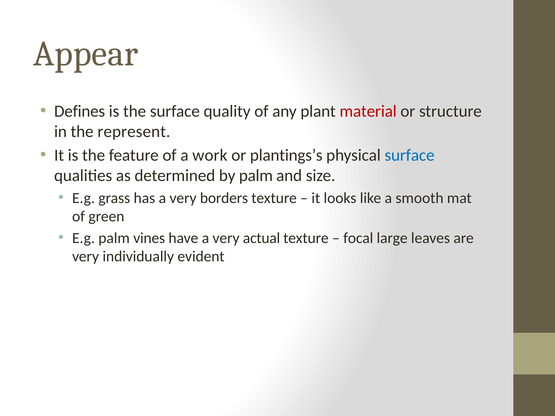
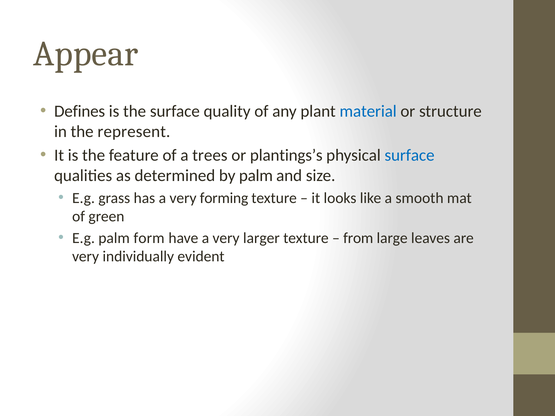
material colour: red -> blue (368, 111)
work: work -> trees (210, 155)
borders: borders -> forming (224, 198)
vines: vines -> form (149, 238)
actual: actual -> larger (261, 238)
focal: focal -> from (358, 238)
